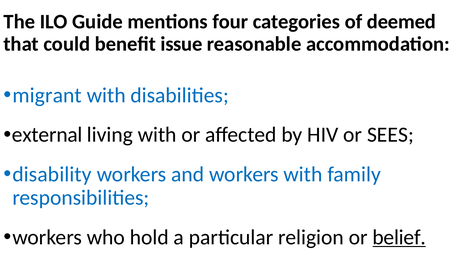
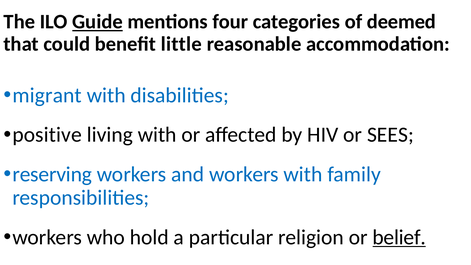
Guide underline: none -> present (98, 22)
issue: issue -> little (181, 44)
external: external -> positive (47, 135)
disability: disability -> reserving (52, 174)
